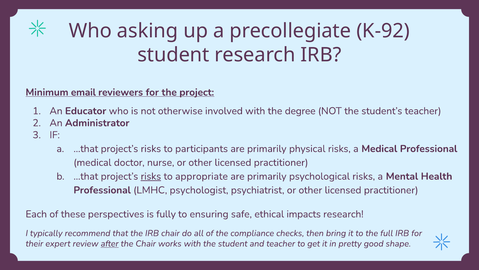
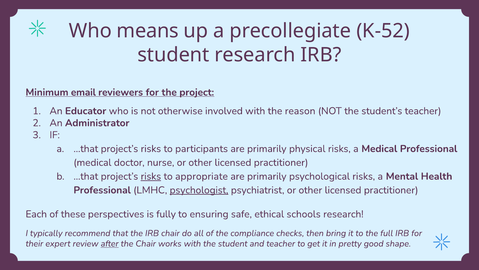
asking: asking -> means (148, 31)
K-92: K-92 -> K-52 (383, 31)
degree: degree -> reason (300, 111)
psychologist underline: none -> present (199, 190)
impacts: impacts -> schools (304, 214)
